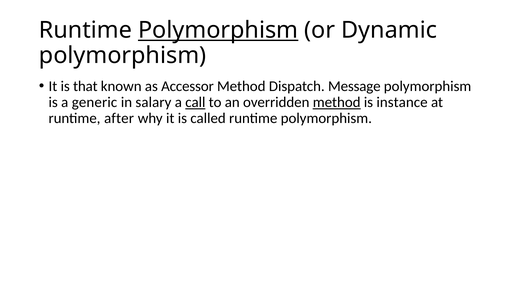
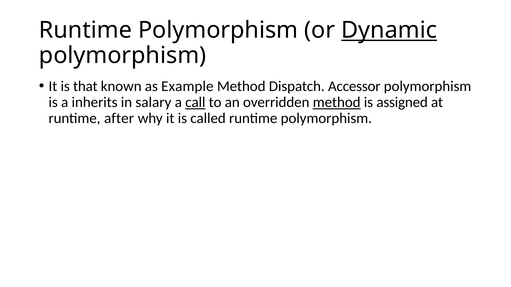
Polymorphism underline: present -> none (218, 30)
Dynamic underline: none -> present (389, 30)
Accessor: Accessor -> Example (187, 86)
Message: Message -> Accessor (354, 86)
generic: generic -> inherits (95, 102)
instance: instance -> assigned (402, 102)
